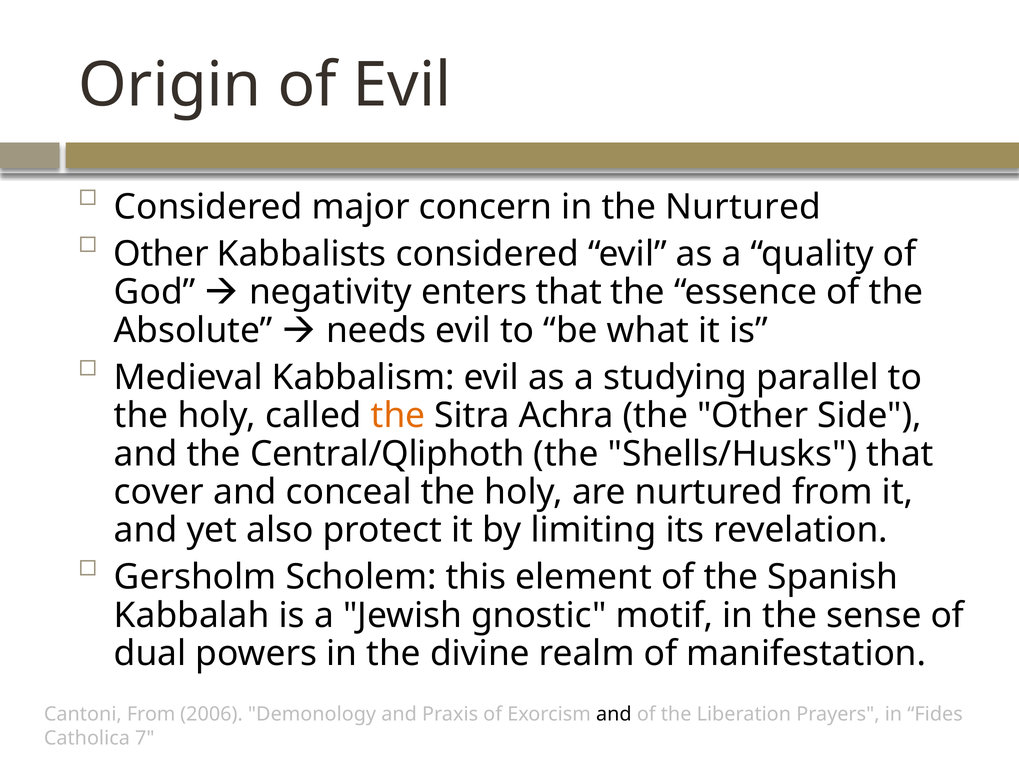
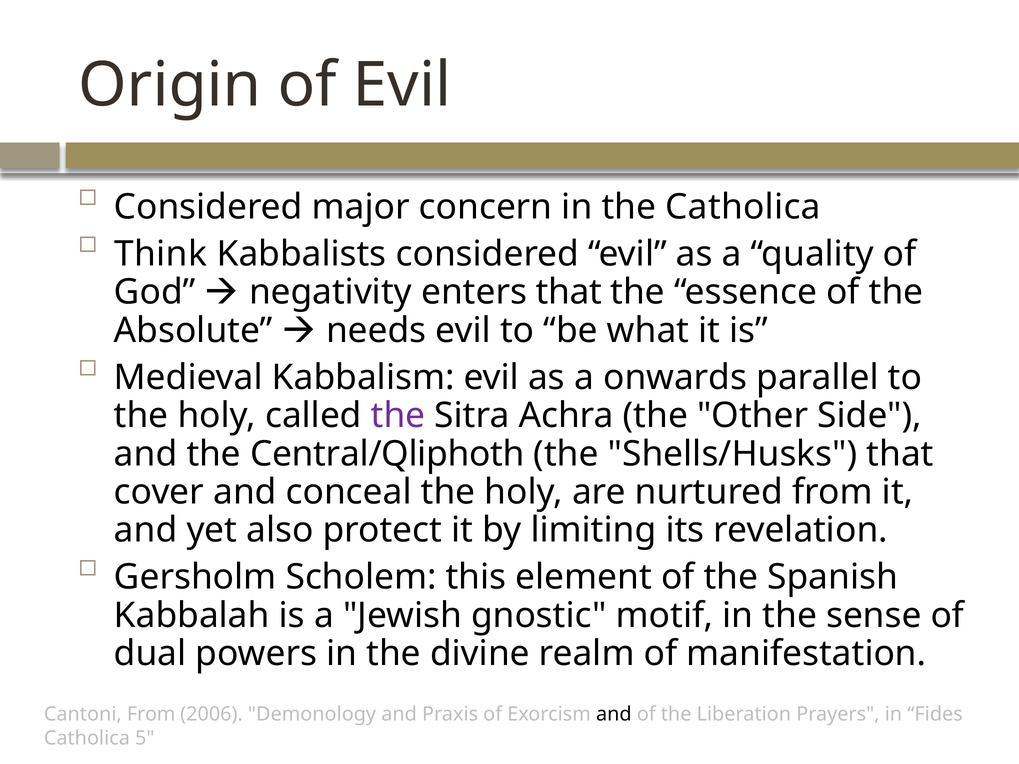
the Nurtured: Nurtured -> Catholica (743, 207)
Other: Other -> Think (161, 254)
studying: studying -> onwards (675, 378)
the colour: orange -> purple (398, 416)
7: 7 -> 5 (145, 738)
